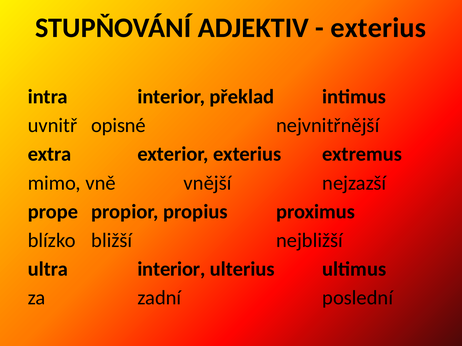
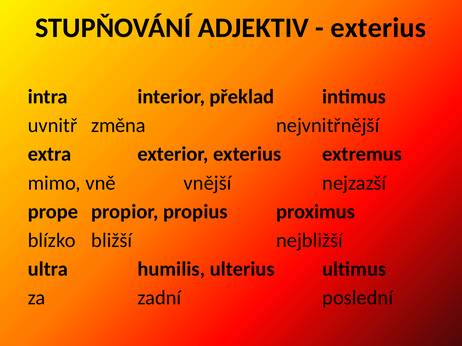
opisné: opisné -> změna (118, 126)
ultra interior: interior -> humilis (171, 269)
